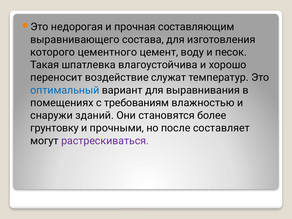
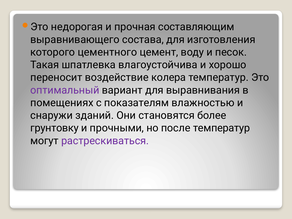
служат: служат -> колера (169, 77)
оптимальный colour: blue -> purple (65, 90)
требованиям: требованиям -> показателям (137, 103)
после составляет: составляет -> температур (221, 128)
